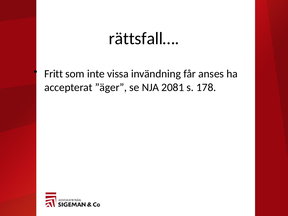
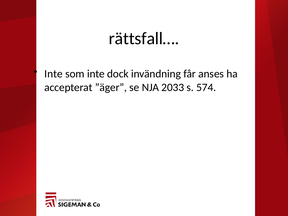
Fritt: Fritt -> Inte (54, 74)
vissa: vissa -> dock (118, 74)
2081: 2081 -> 2033 (173, 87)
178: 178 -> 574 (206, 87)
